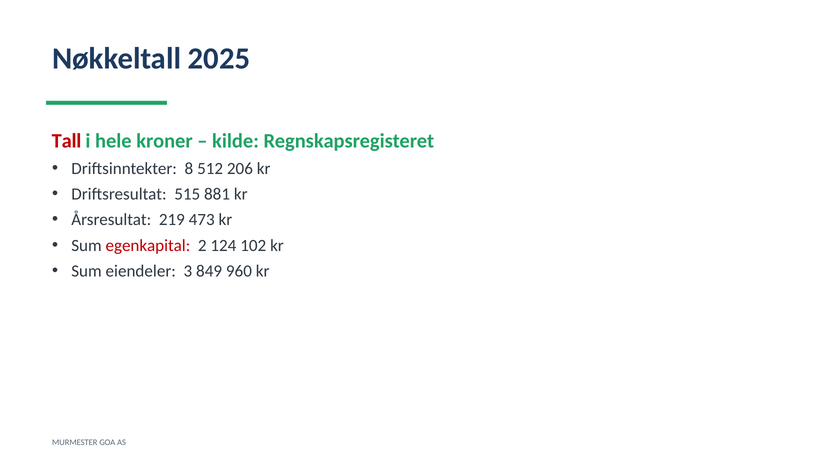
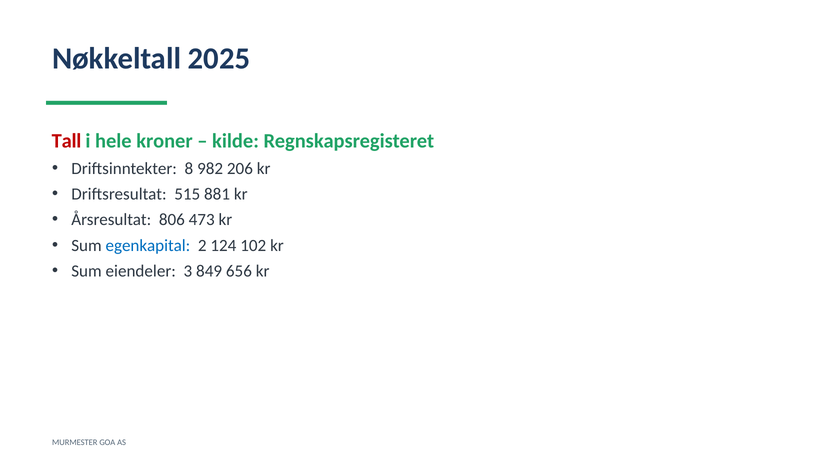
512: 512 -> 982 (210, 168)
219: 219 -> 806 (172, 220)
egenkapital colour: red -> blue (148, 245)
960: 960 -> 656 (239, 271)
